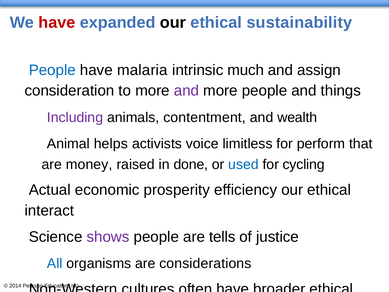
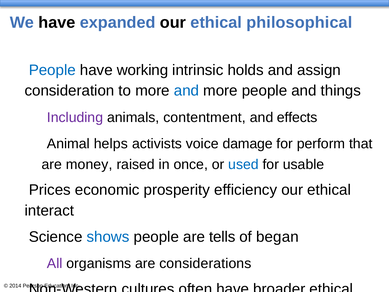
have colour: red -> black (57, 22)
sustainability: sustainability -> philosophical (299, 22)
malaria: malaria -> working (143, 70)
much: much -> holds (246, 70)
and colour: purple -> blue (186, 91)
wealth: wealth -> effects (297, 117)
limitless: limitless -> damage (248, 144)
done: done -> once (191, 164)
cycling: cycling -> usable (304, 164)
Actual: Actual -> Prices (50, 190)
shows colour: purple -> blue (108, 237)
justice: justice -> began (277, 237)
All colour: blue -> purple (55, 263)
